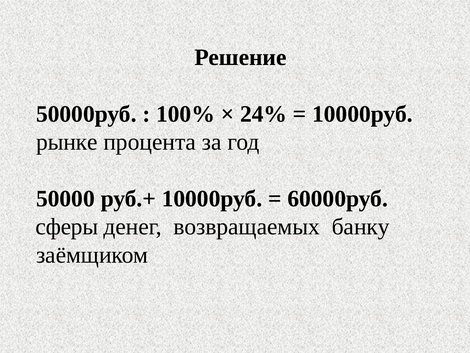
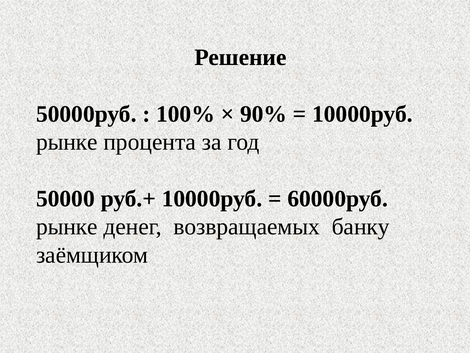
24%: 24% -> 90% (264, 114)
сферы: сферы -> рынке (67, 227)
